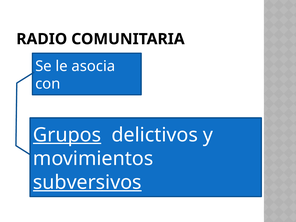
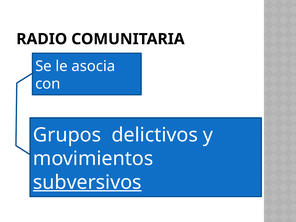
Grupos underline: present -> none (67, 135)
